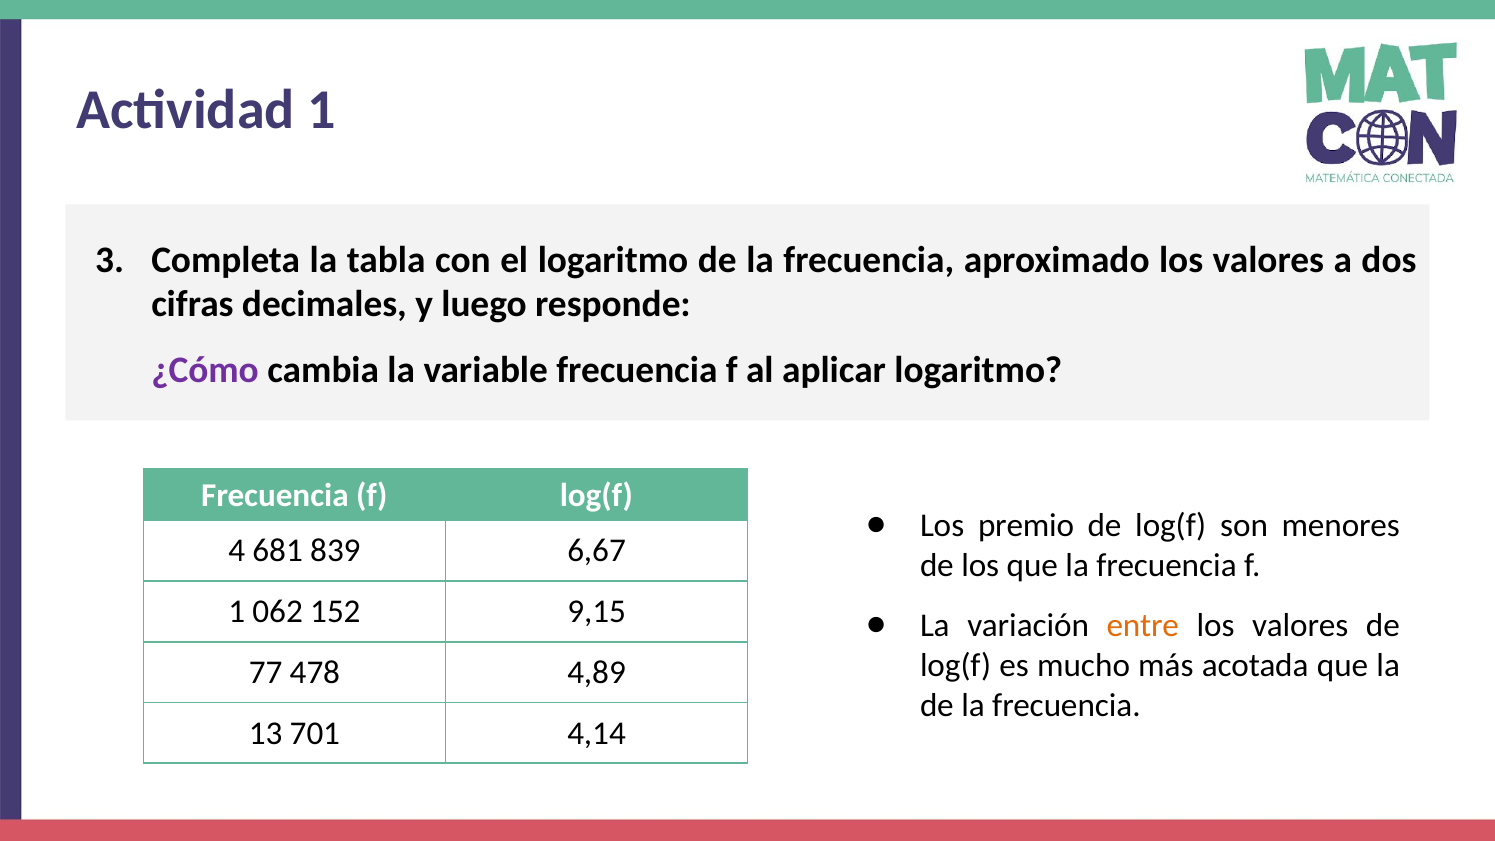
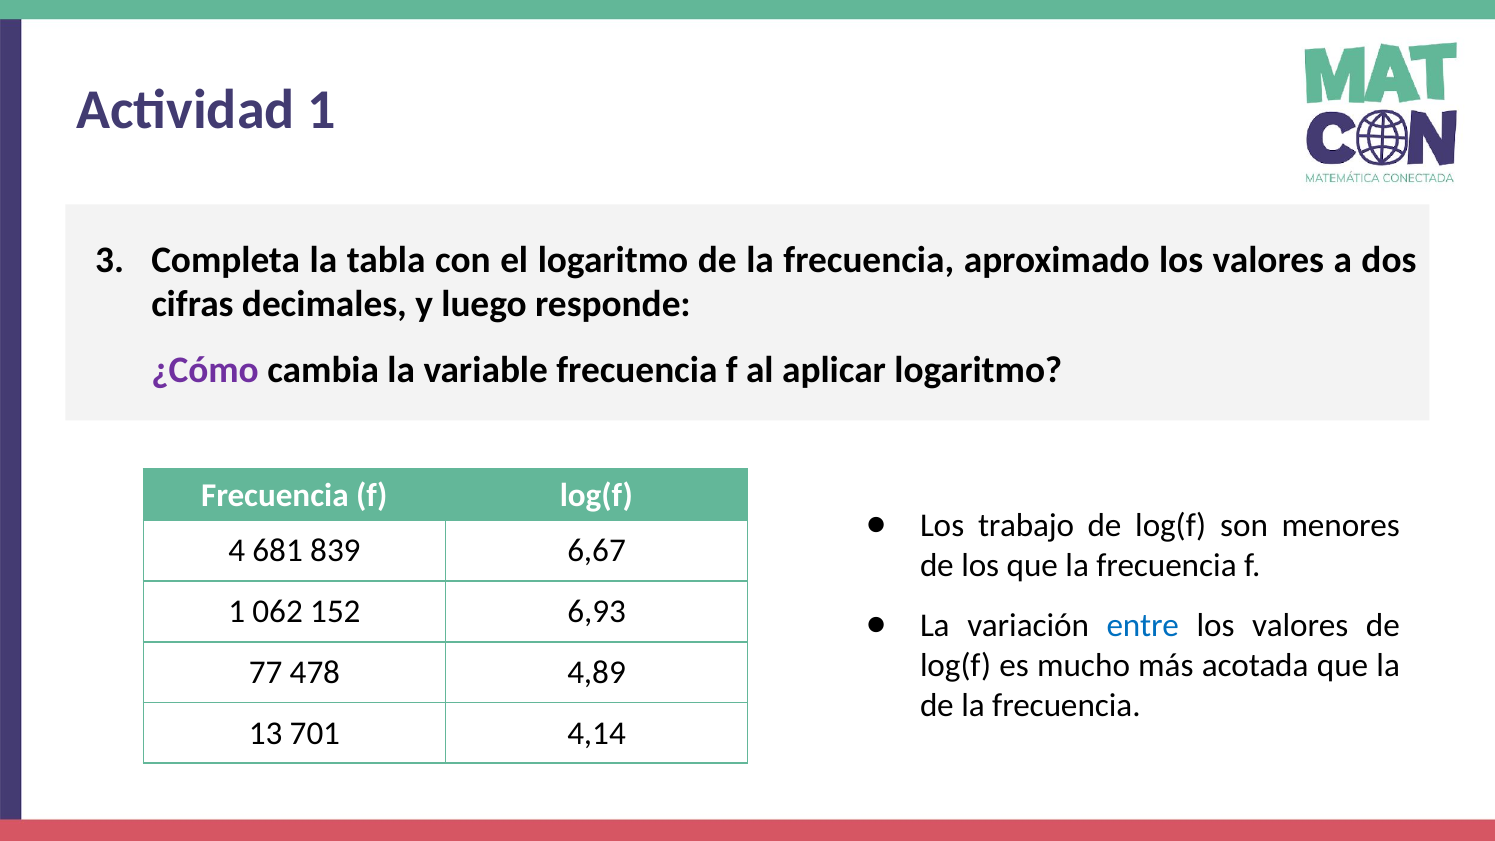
premio: premio -> trabajo (1026, 525)
9,15: 9,15 -> 6,93 (597, 612)
entre colour: orange -> blue (1143, 626)
